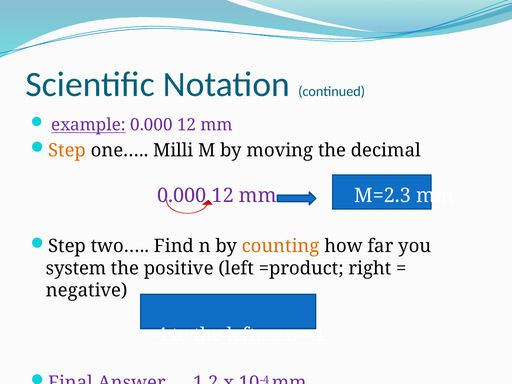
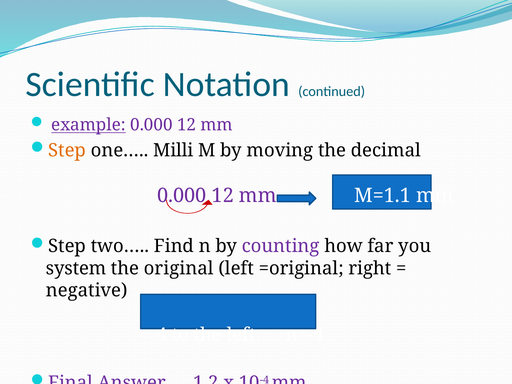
M=2.3: M=2.3 -> M=1.1 (383, 196)
counting colour: orange -> purple (281, 246)
positive: positive -> original (179, 268)
=product: =product -> =original (301, 268)
